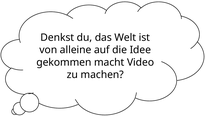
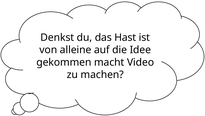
Welt: Welt -> Hast (125, 37)
